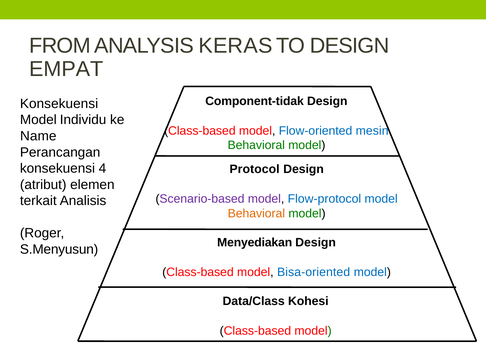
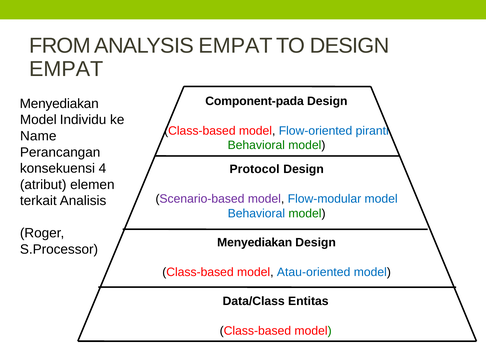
ANALYSIS KERAS: KERAS -> EMPAT (236, 46)
Component-tidak: Component-tidak -> Component-pada (255, 101)
Konsekuensi: Konsekuensi -> Menyediakan (59, 104)
mesin: mesin -> piranti (372, 131)
Flow-protocol: Flow-protocol -> Flow-modular (324, 199)
Behavioral colour: orange -> blue (256, 214)
S.Menyusun: S.Menyusun -> S.Processor (59, 250)
Bisa-oriented: Bisa-oriented -> Atau-oriented (314, 272)
Kohesi: Kohesi -> Entitas (308, 302)
